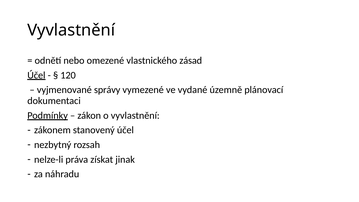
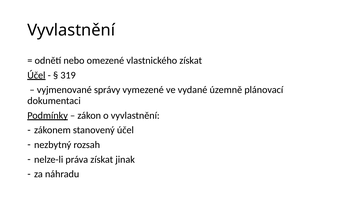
vlastnického zásad: zásad -> získat (191, 61)
120: 120 -> 319 (68, 75)
